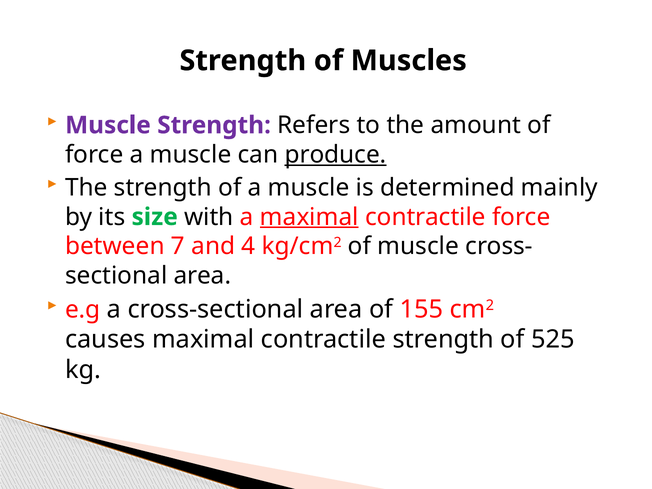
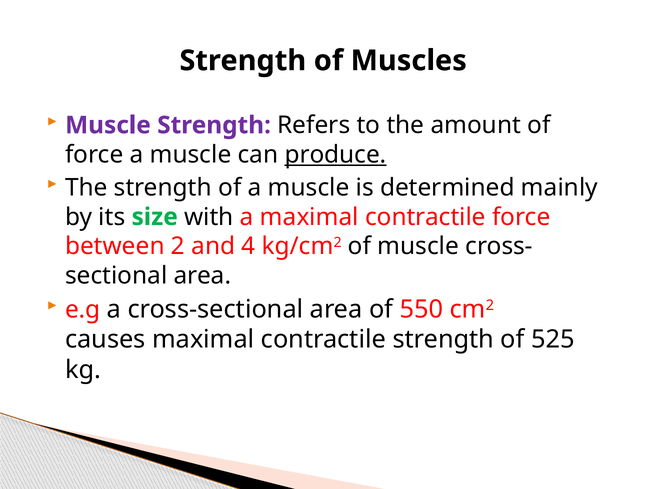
maximal underline: present -> none (309, 217)
7: 7 -> 2 (178, 246)
155: 155 -> 550 (422, 309)
